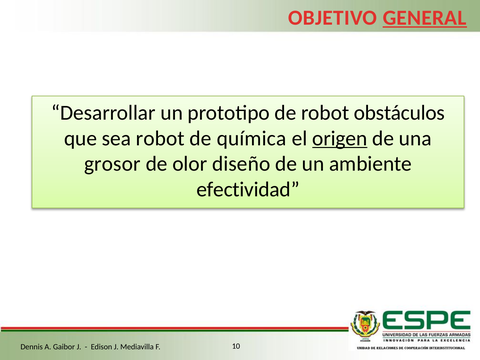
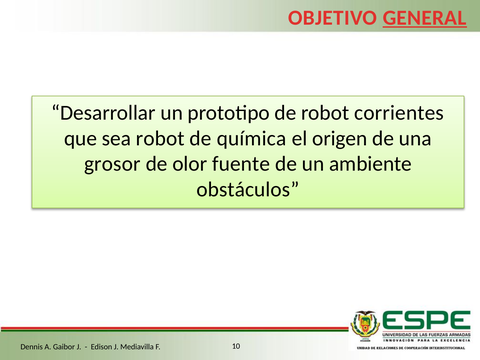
obstáculos: obstáculos -> corrientes (399, 113)
origen underline: present -> none (340, 138)
diseño: diseño -> fuente (241, 164)
efectividad: efectividad -> obstáculos (248, 190)
